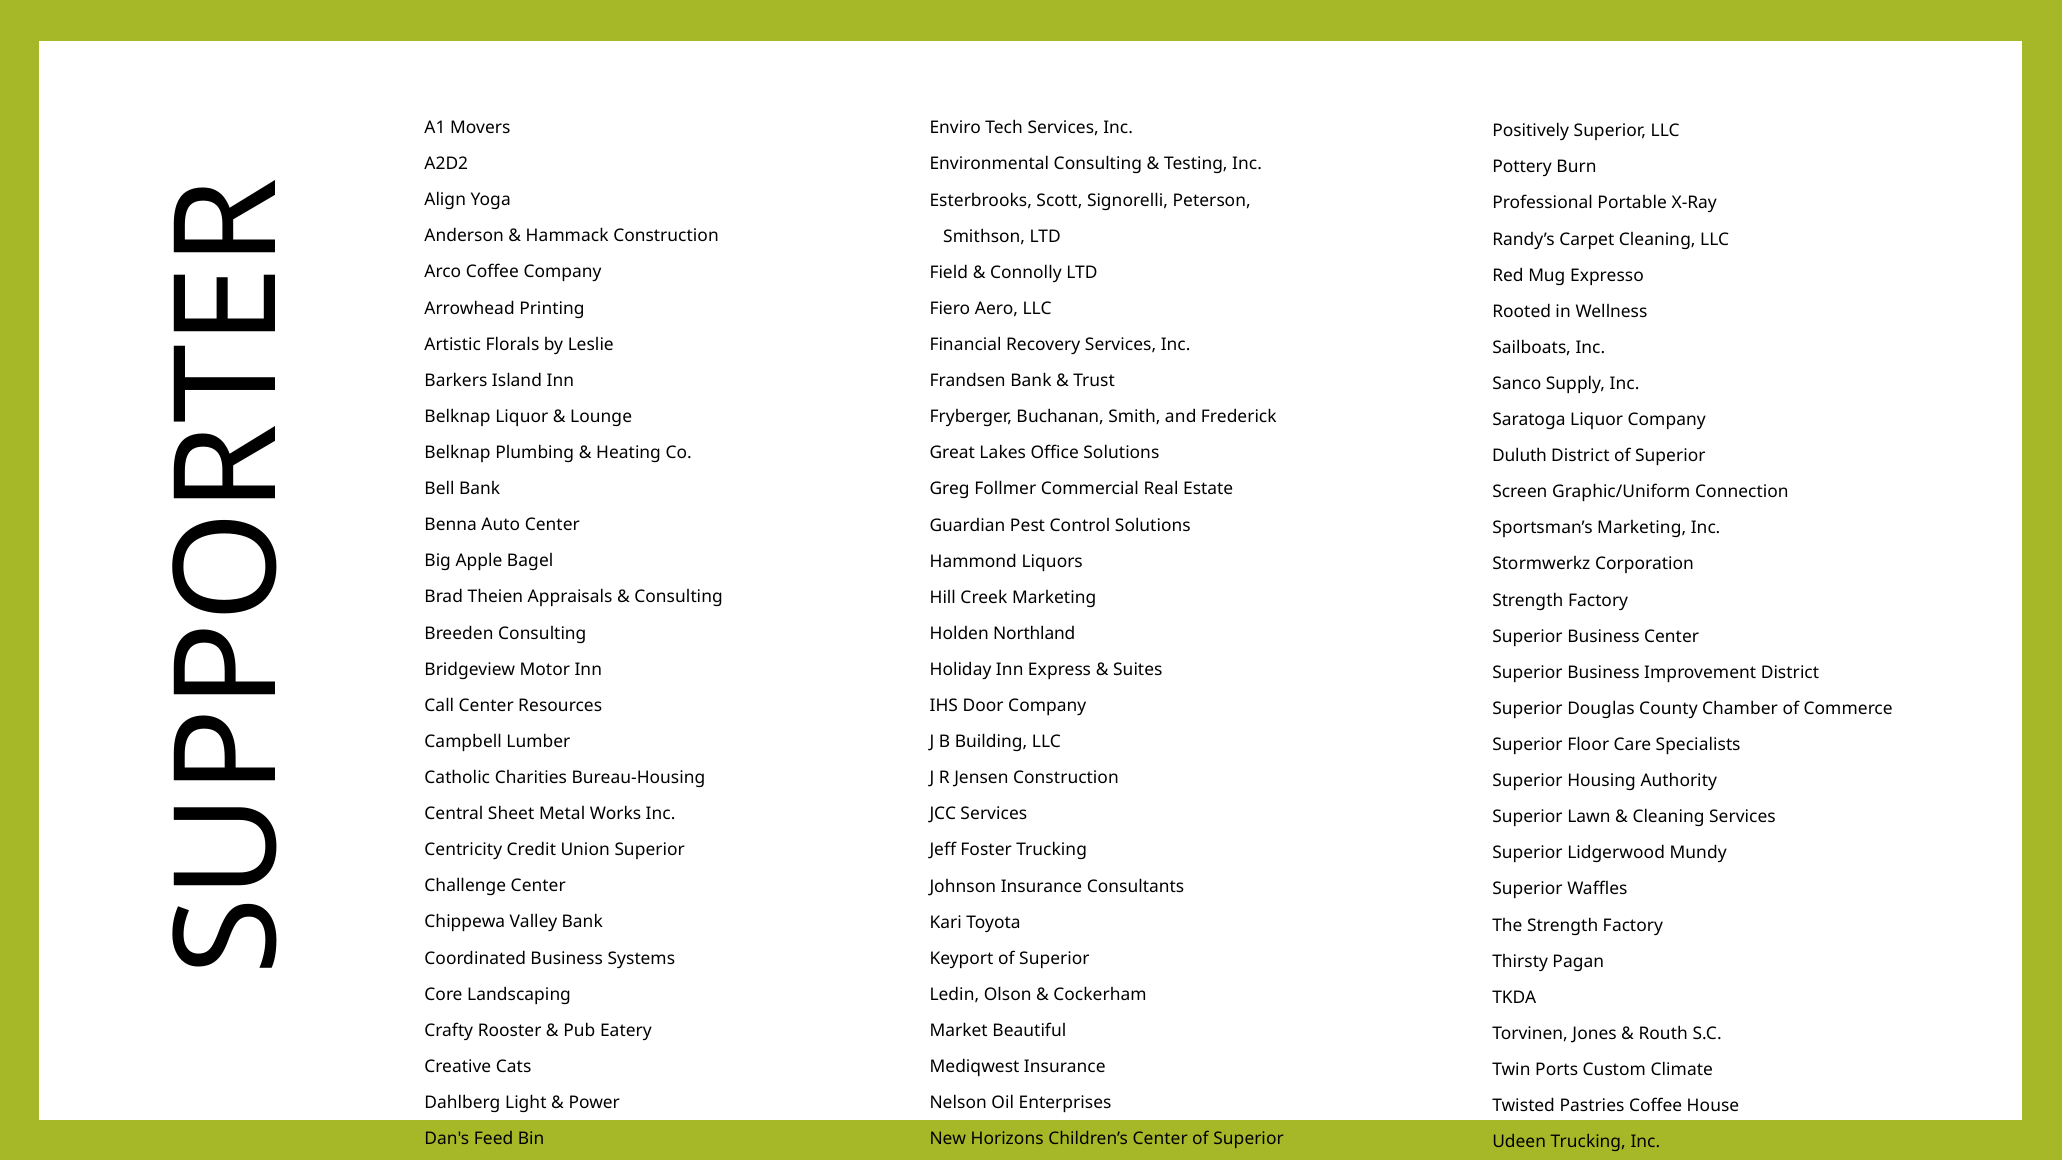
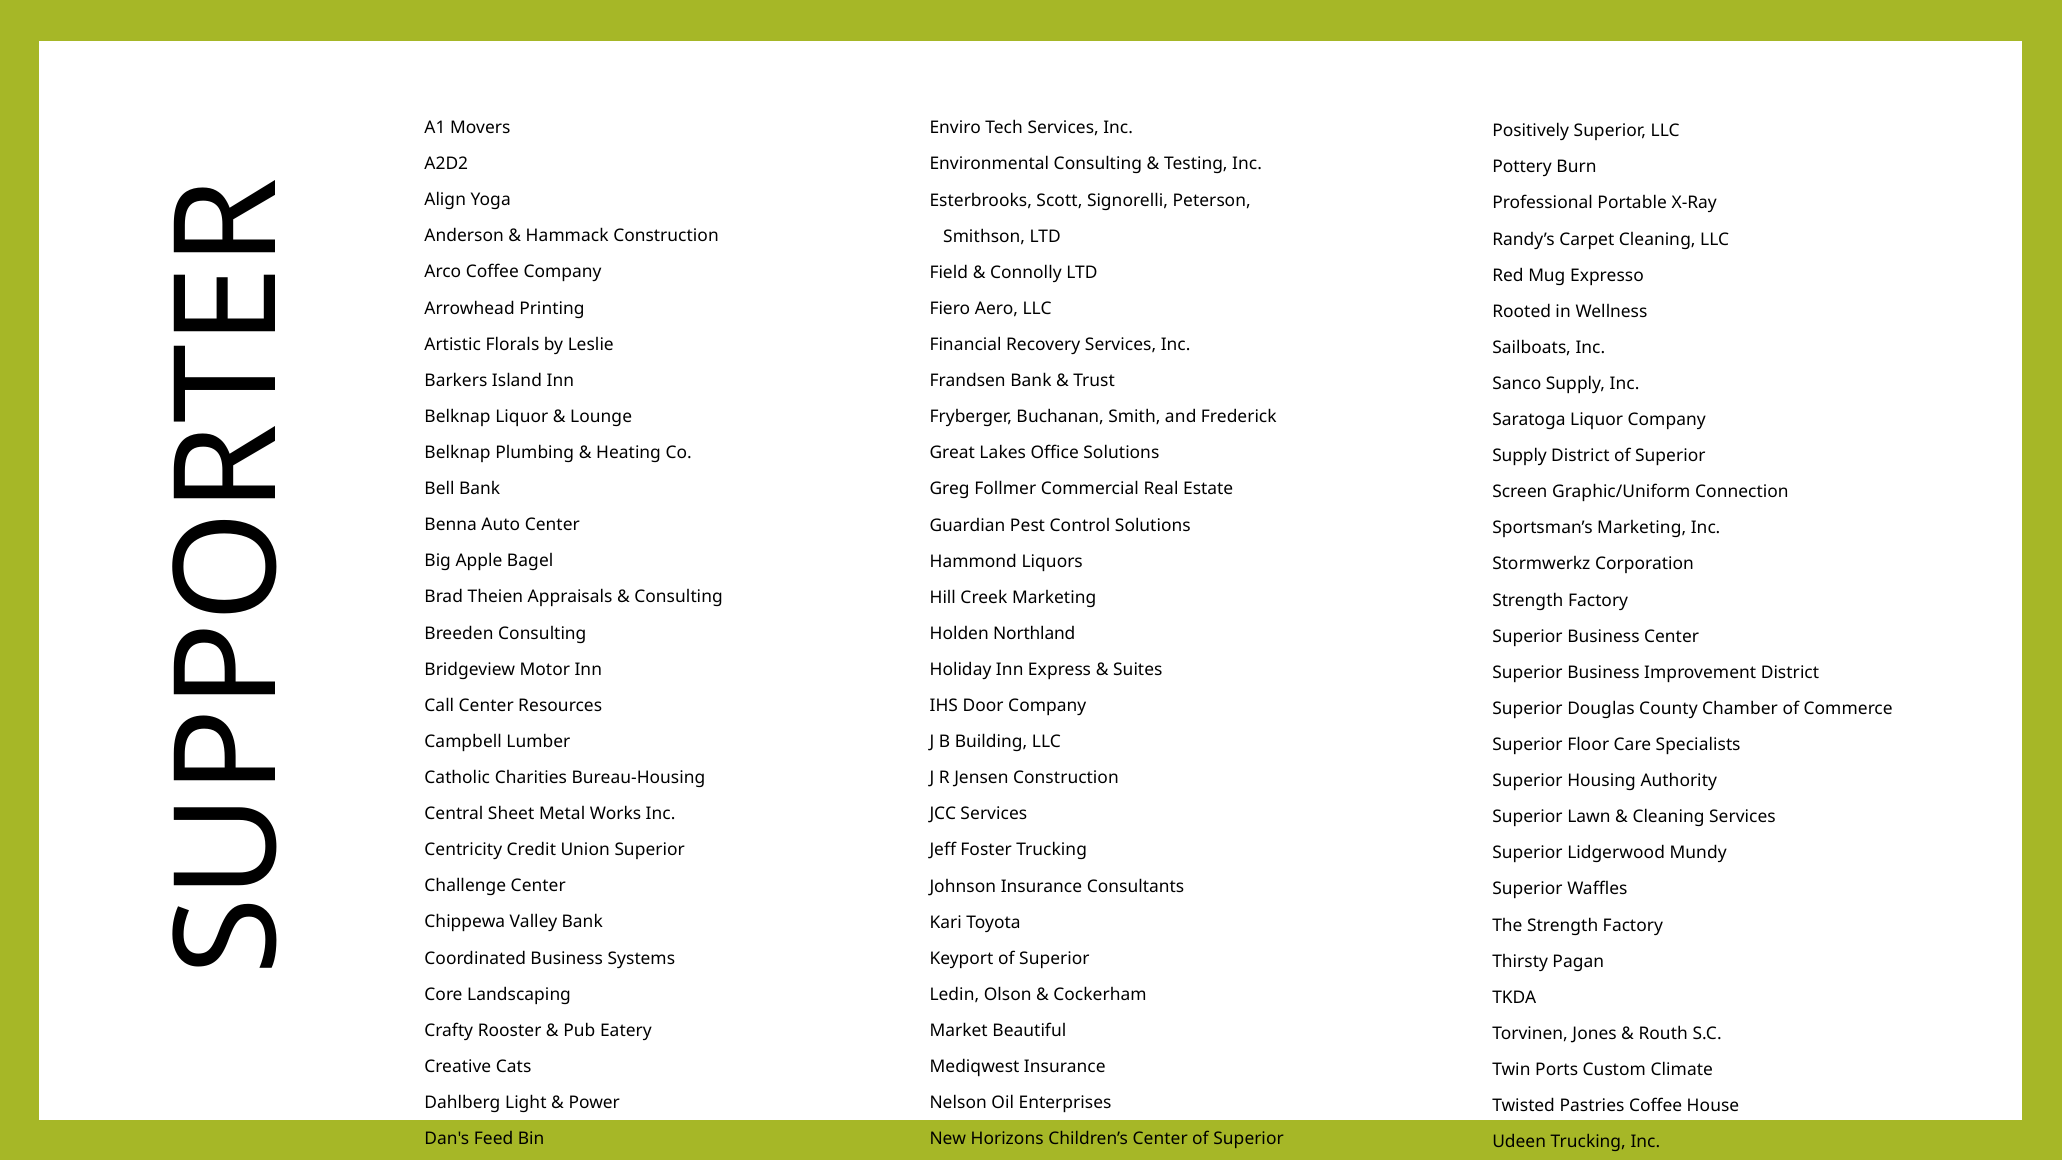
Duluth: Duluth -> Supply (1520, 456)
